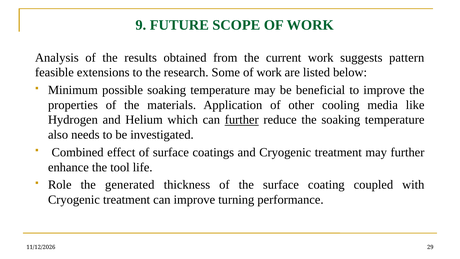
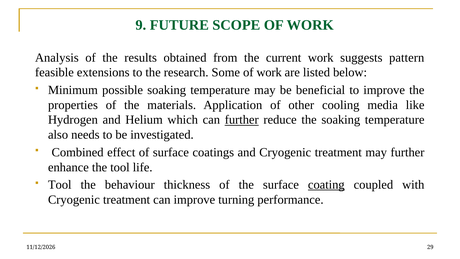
Role: Role -> Tool (60, 184)
generated: generated -> behaviour (130, 184)
coating underline: none -> present (326, 184)
